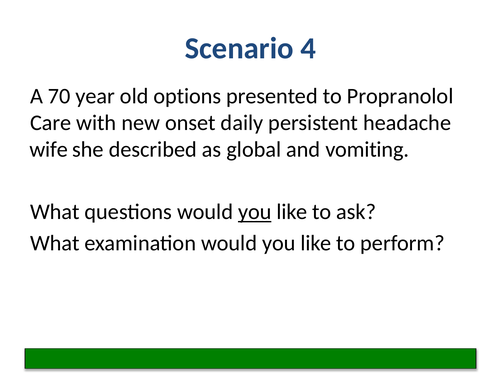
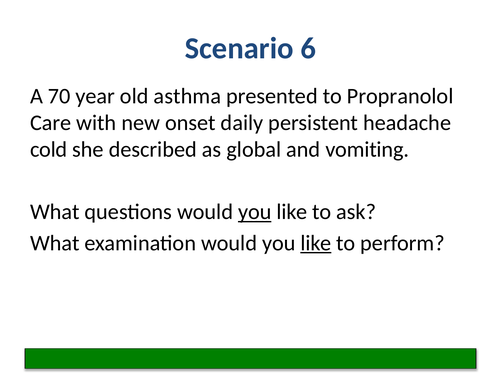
4: 4 -> 6 (308, 48)
options: options -> asthma (187, 96)
wife: wife -> cold (49, 149)
like underline: none -> present (316, 243)
